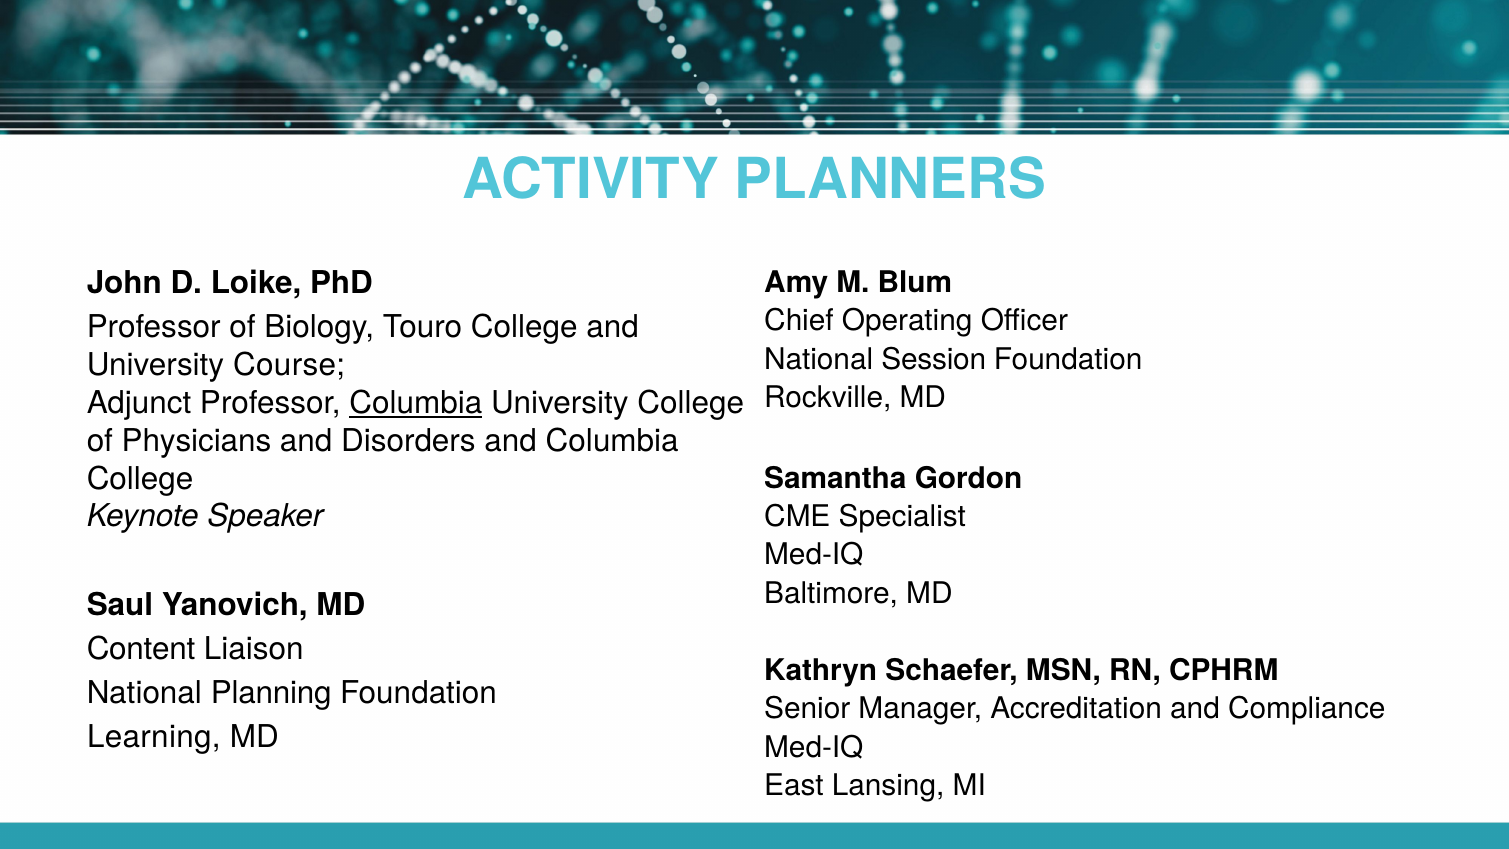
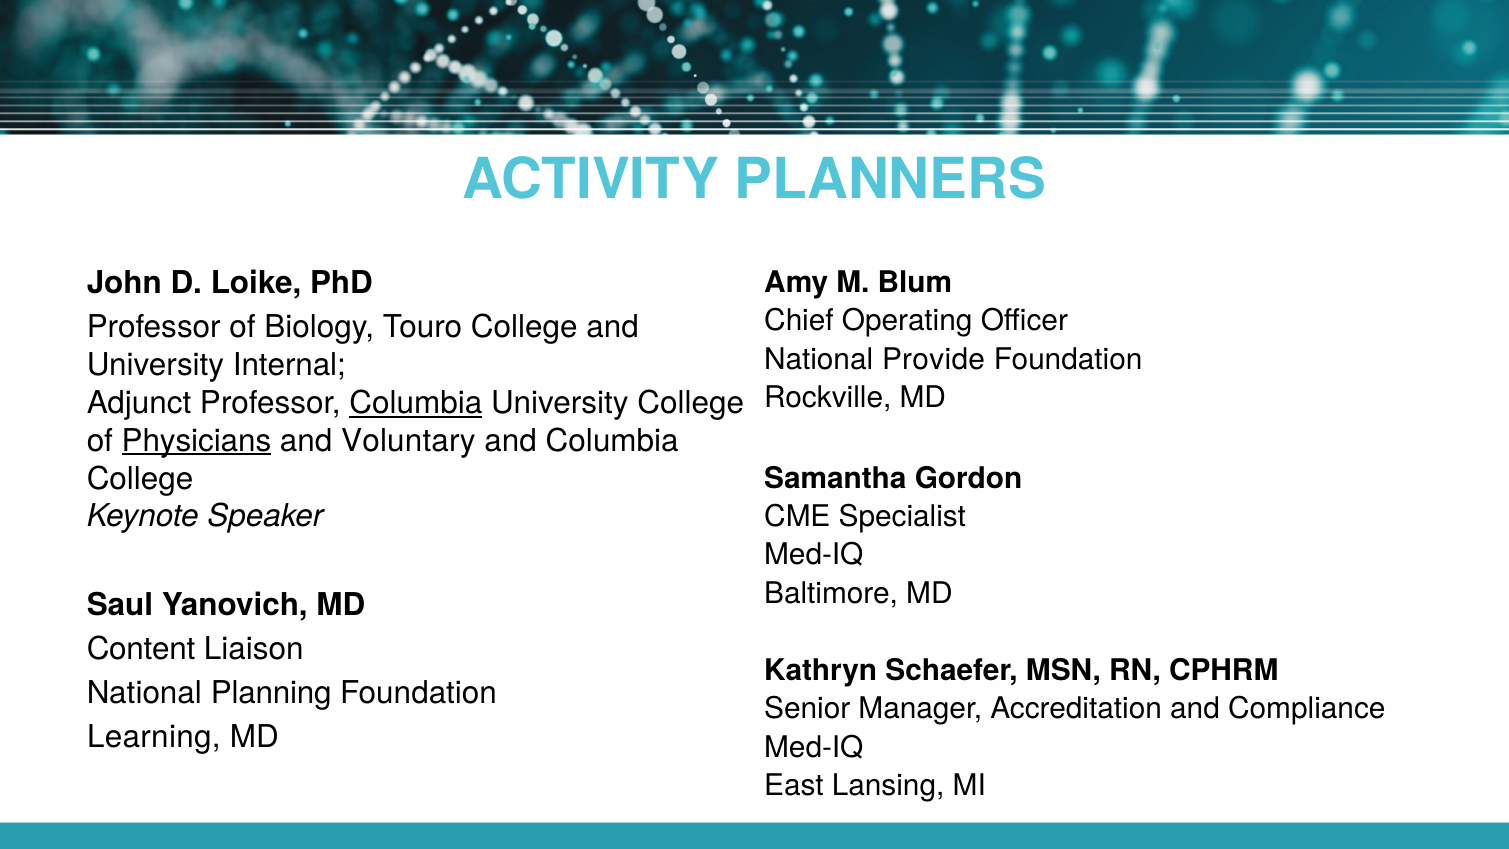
Session: Session -> Provide (934, 359)
Course: Course -> Internal (289, 365)
Physicians underline: none -> present (196, 441)
Disorders: Disorders -> Voluntary (408, 441)
